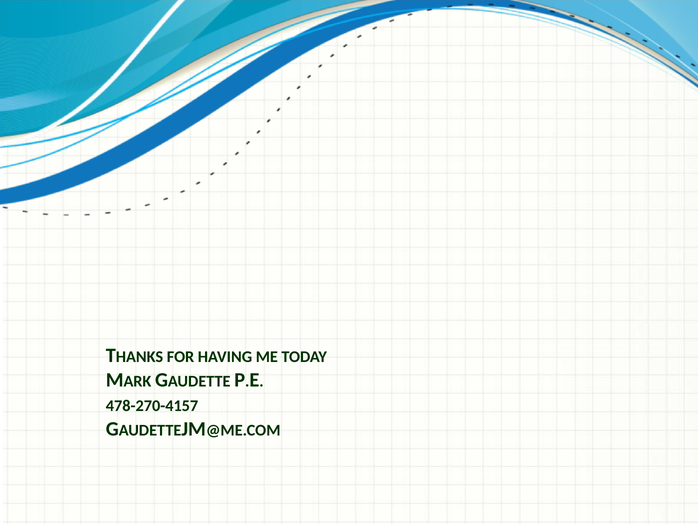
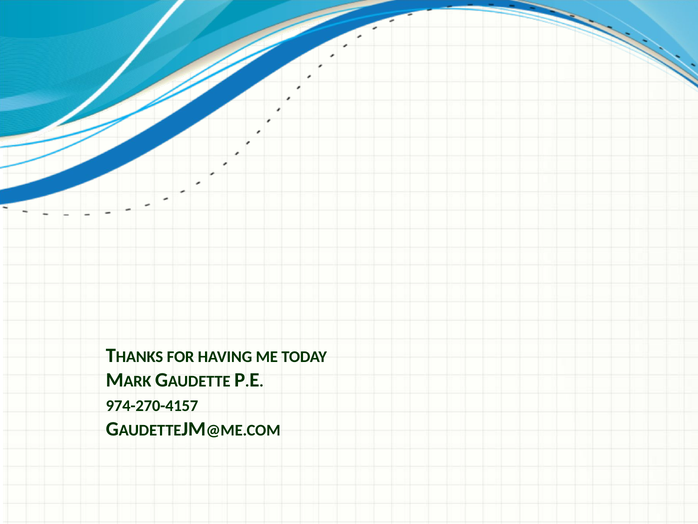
478-270-4157: 478-270-4157 -> 974-270-4157 (152, 405)
